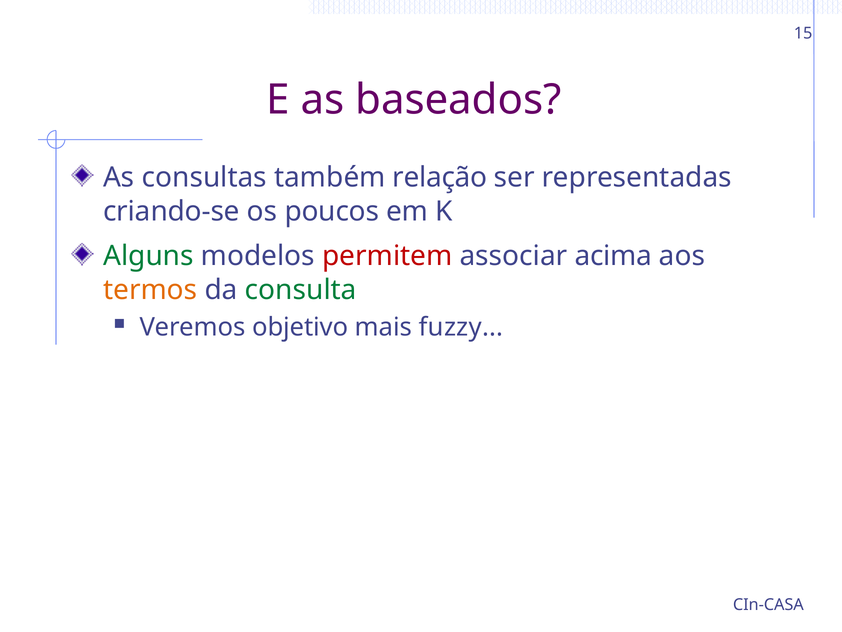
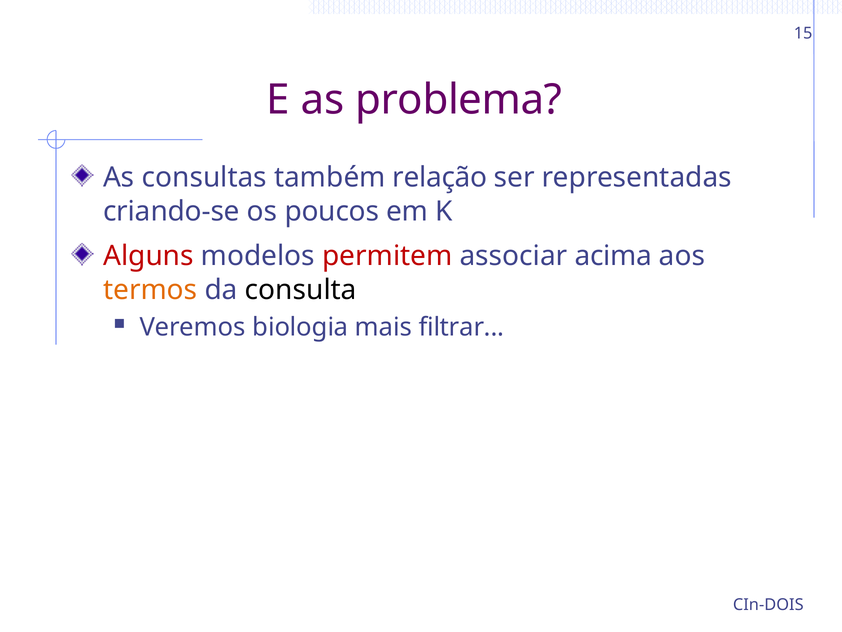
baseados: baseados -> problema (459, 100)
Alguns colour: green -> red (148, 256)
consulta colour: green -> black (301, 290)
objetivo: objetivo -> biologia (300, 327)
fuzzy: fuzzy -> filtrar (461, 327)
CIn-CASA: CIn-CASA -> CIn-DOIS (768, 605)
